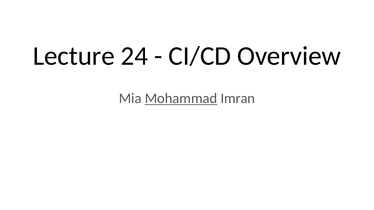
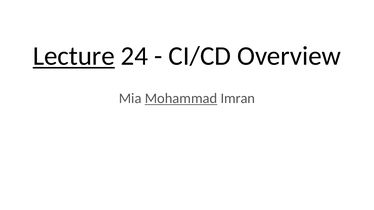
Lecture underline: none -> present (74, 56)
